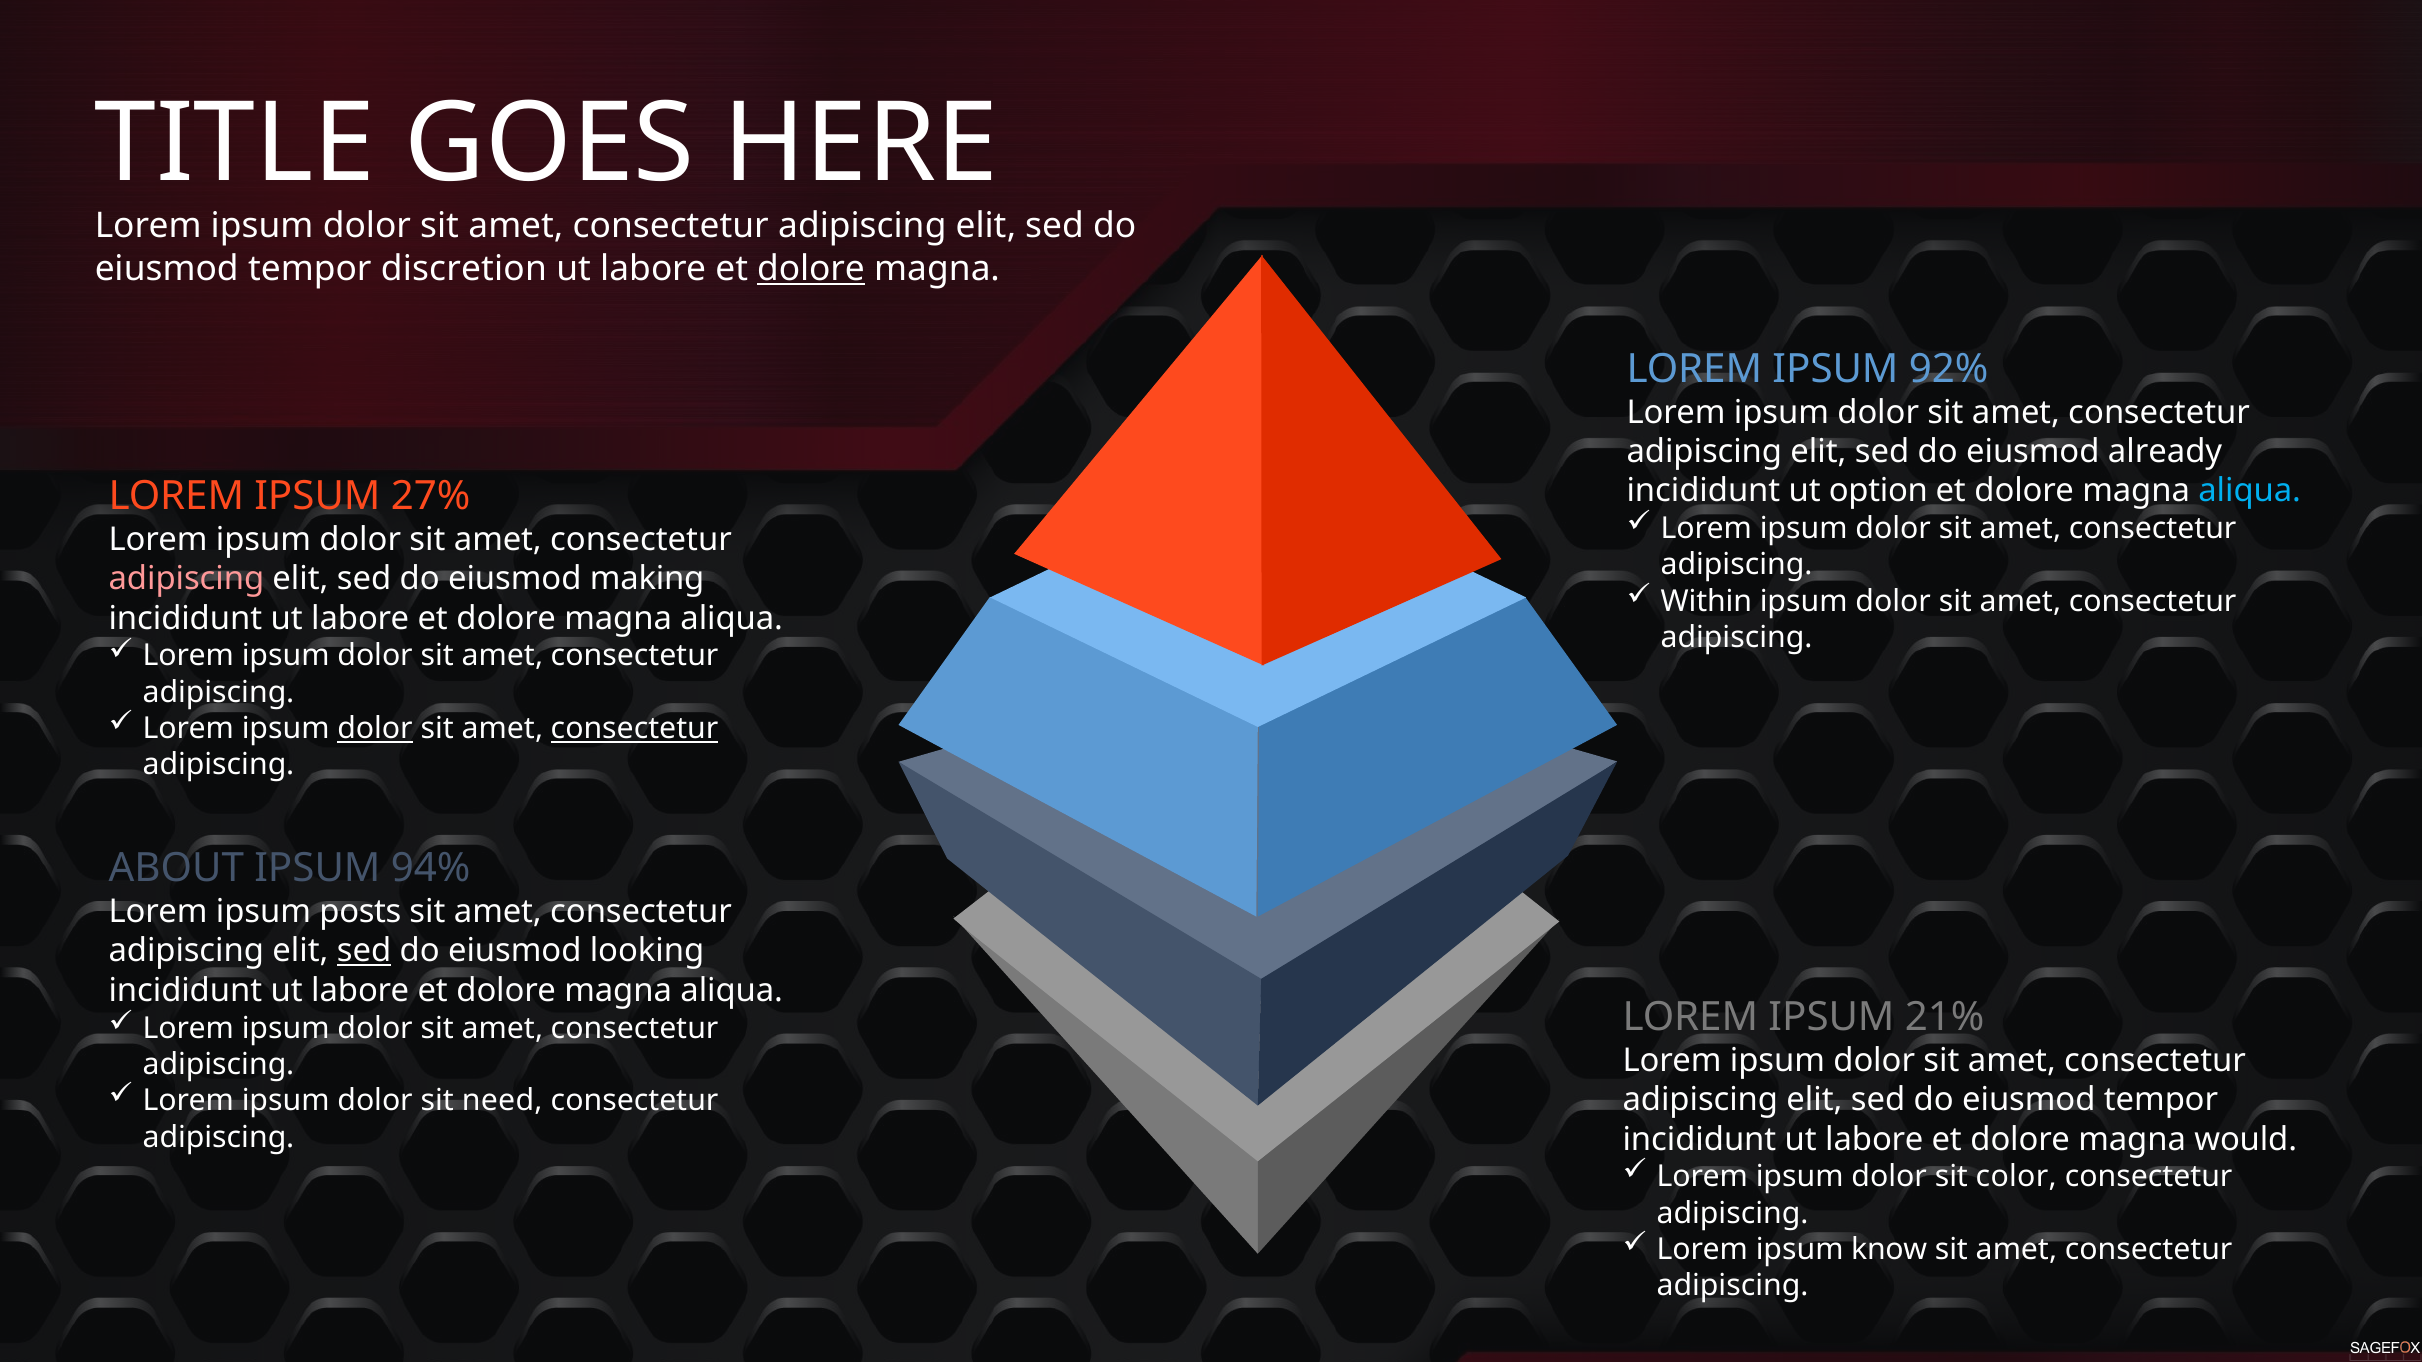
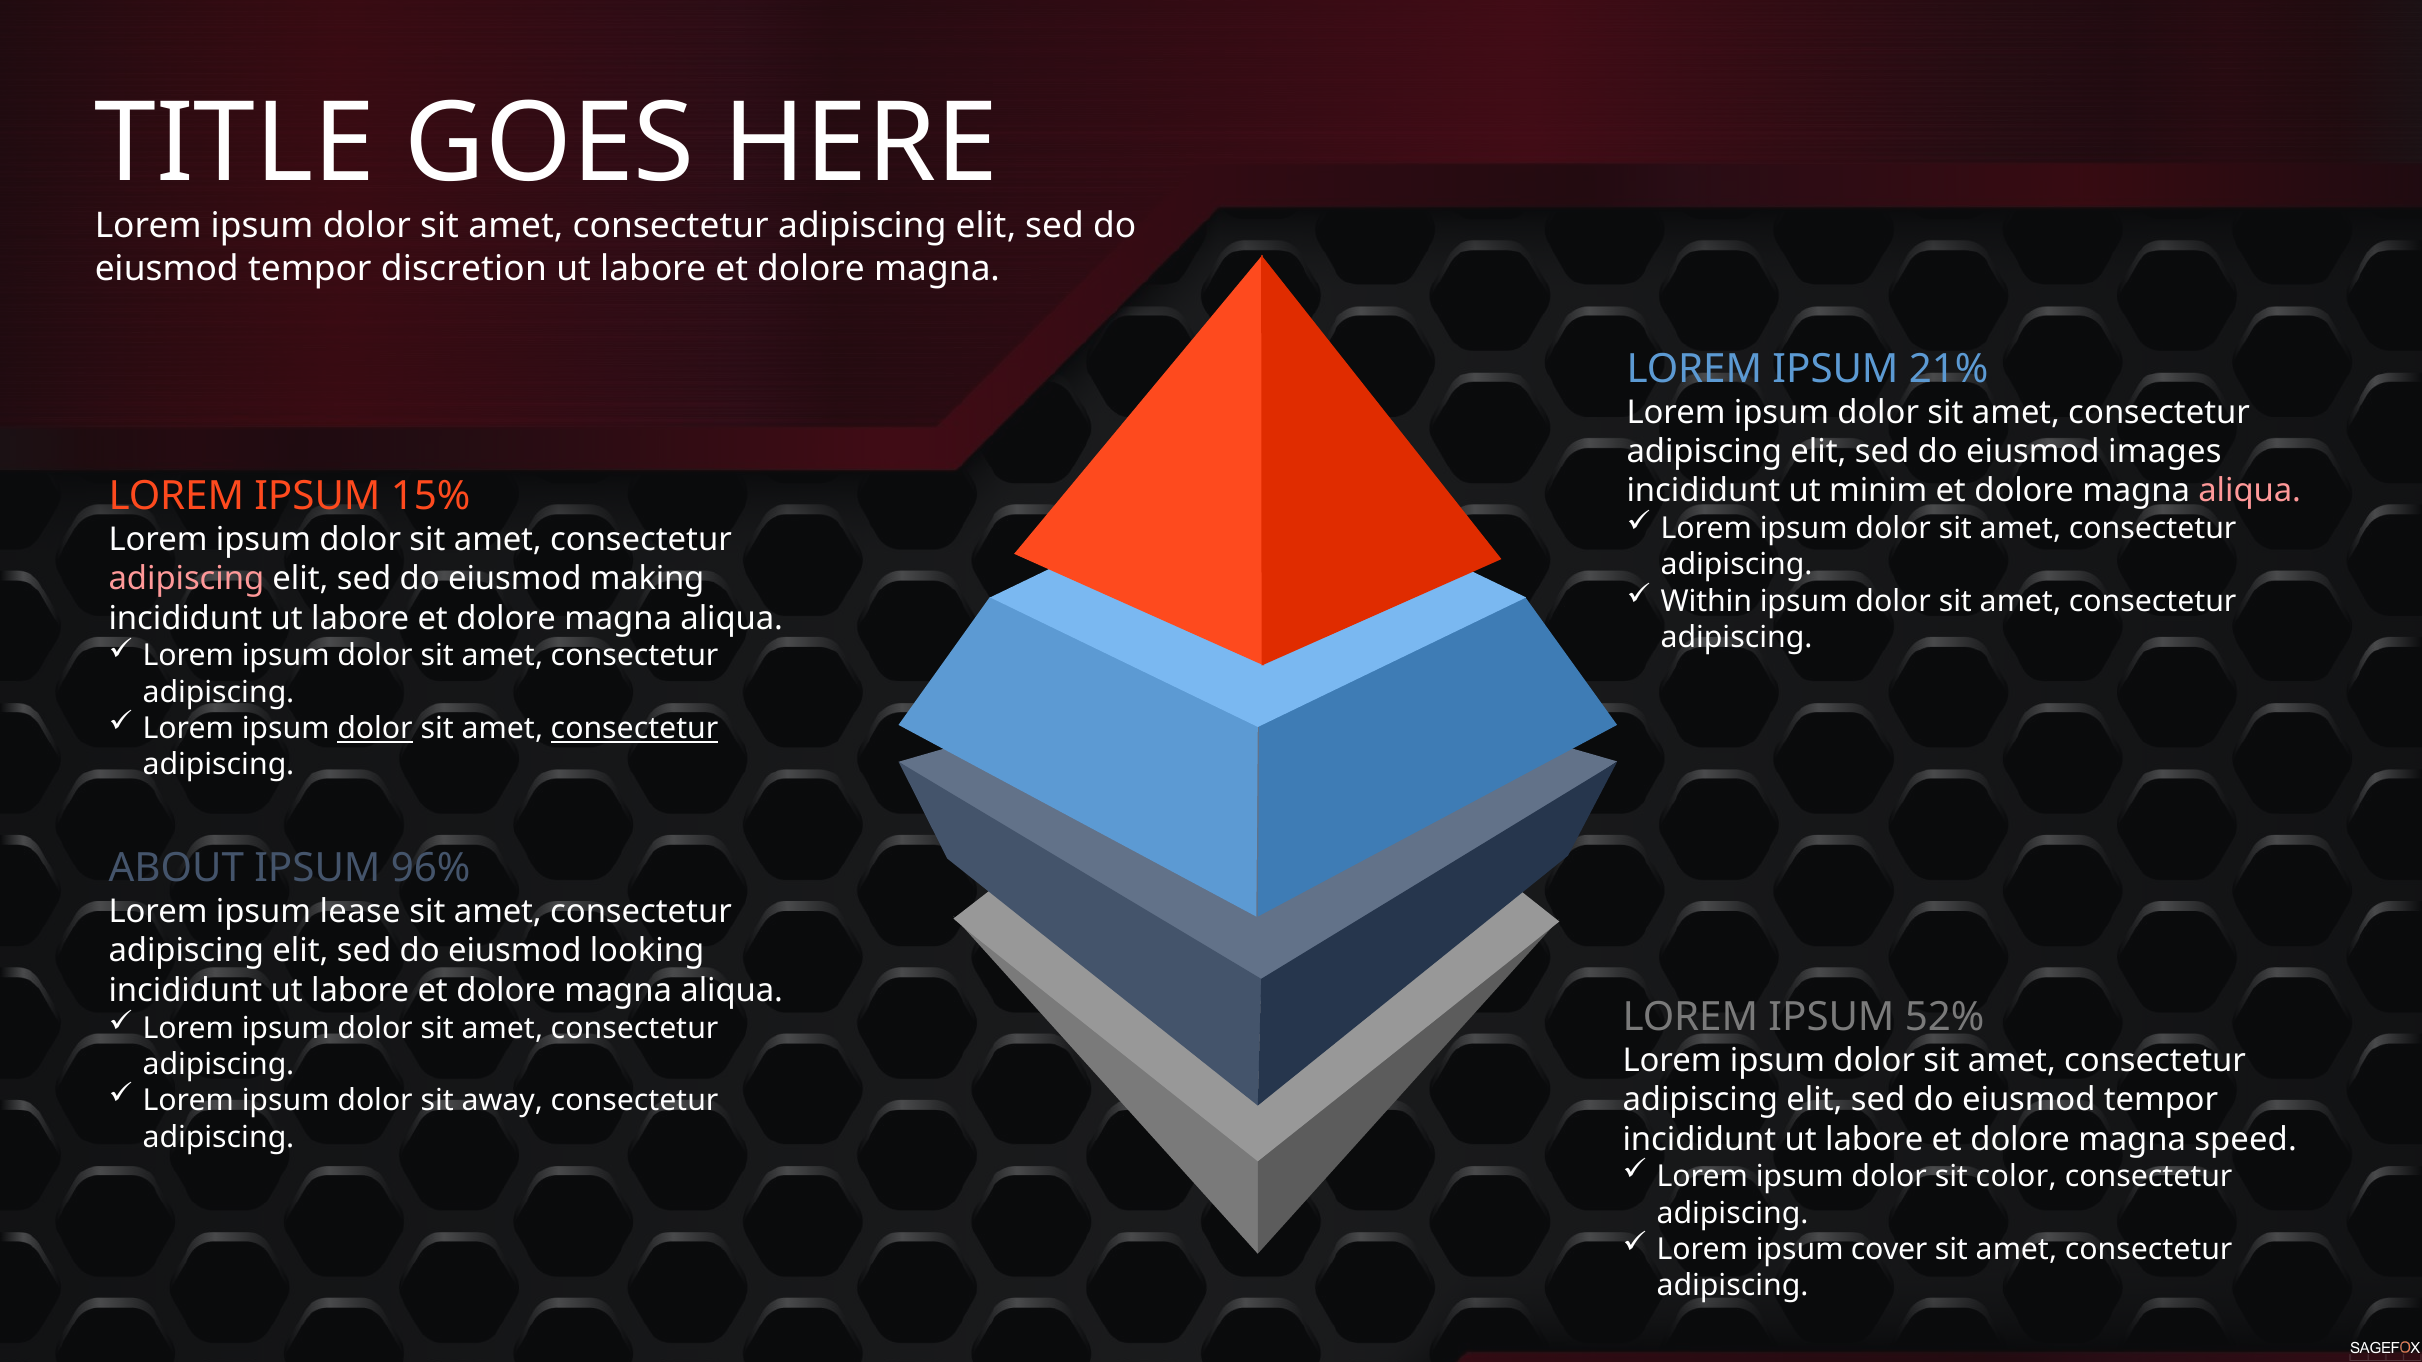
dolore underline: present -> none (811, 269)
92%: 92% -> 21% (1949, 369)
already: already -> images (2165, 452)
option: option -> minim (1878, 491)
aliqua colour: light blue -> pink (2250, 491)
27%: 27% -> 15% (431, 496)
94%: 94% -> 96% (431, 868)
posts: posts -> lease (360, 912)
sed underline: present -> none (364, 951)
21%: 21% -> 52% (1945, 1017)
need: need -> away (502, 1101)
would: would -> speed (2246, 1139)
know: know -> cover (1889, 1250)
